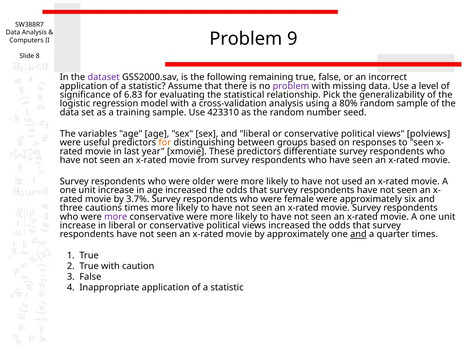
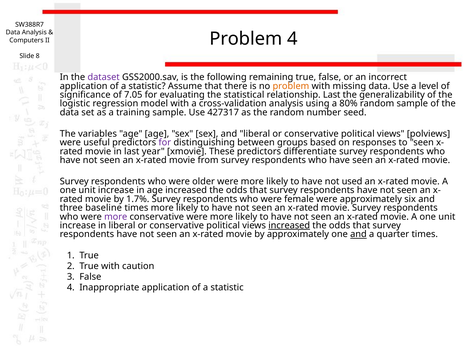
Problem 9: 9 -> 4 (292, 39)
problem colour: purple -> orange (291, 86)
6.83: 6.83 -> 7.05 (133, 95)
relationship Pick: Pick -> Last (332, 95)
423310: 423310 -> 427317 (223, 112)
for colour: orange -> purple (165, 143)
3.7%: 3.7% -> 1.7% (138, 199)
cautions: cautions -> baseline (104, 208)
increased underline: none -> present (289, 225)
